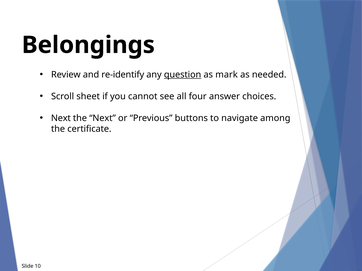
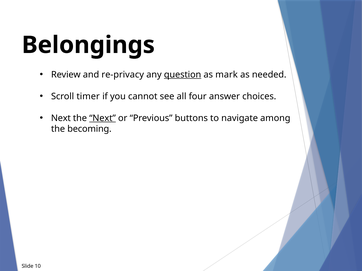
re-identify: re-identify -> re-privacy (123, 75)
sheet: sheet -> timer (88, 97)
Next underline: none -> present (103, 118)
certificate: certificate -> becoming (89, 129)
